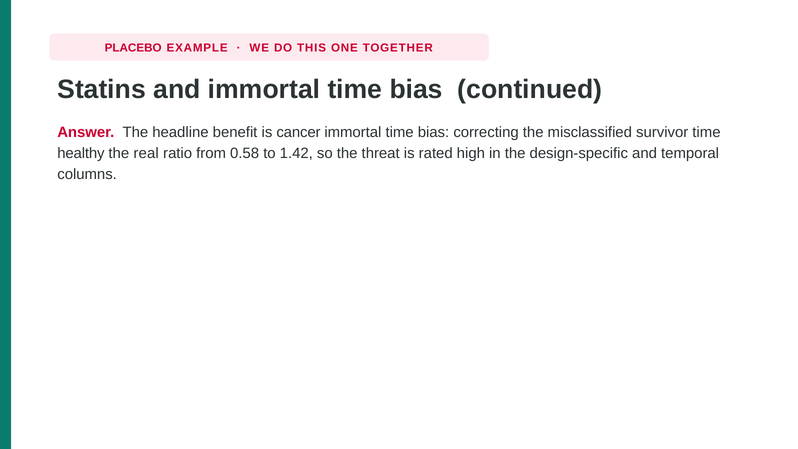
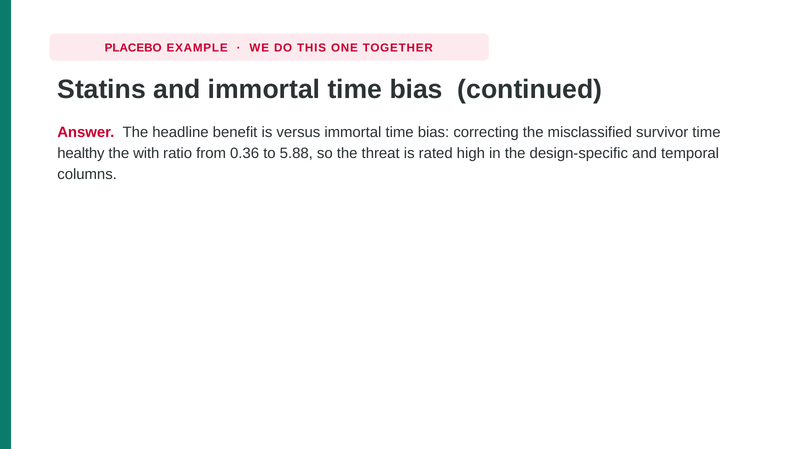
cancer: cancer -> versus (298, 132)
real: real -> with (146, 153)
0.58: 0.58 -> 0.36 (245, 153)
1.42: 1.42 -> 5.88 (296, 153)
